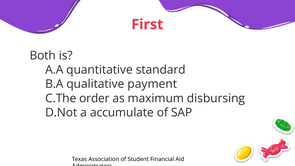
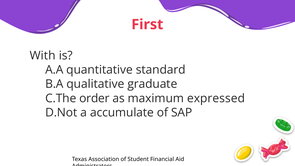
Both: Both -> With (43, 55)
payment: payment -> graduate (152, 84)
disbursing: disbursing -> expressed (216, 98)
